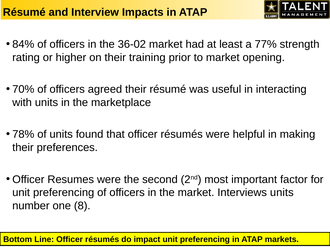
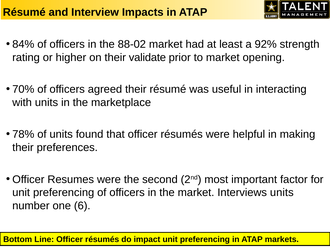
36-02: 36-02 -> 88-02 (132, 44)
77%: 77% -> 92% (266, 44)
training: training -> validate (147, 58)
8: 8 -> 6 (82, 206)
